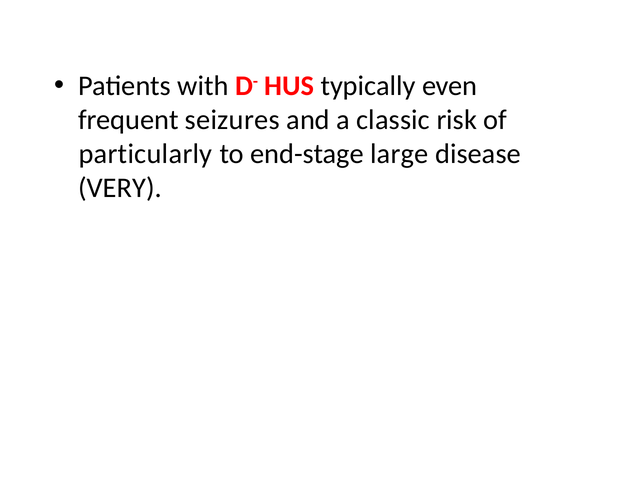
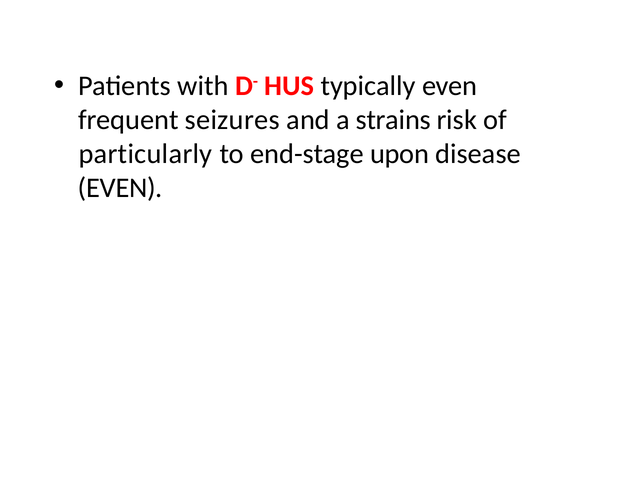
classic: classic -> strains (393, 120)
large: large -> upon (400, 154)
VERY: VERY -> EVEN (120, 188)
